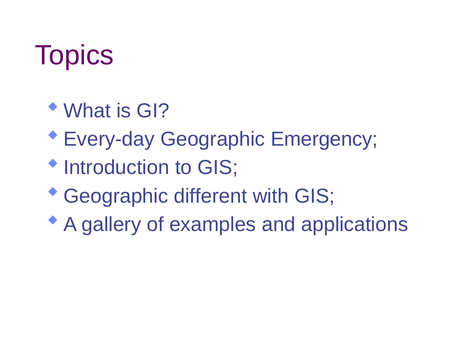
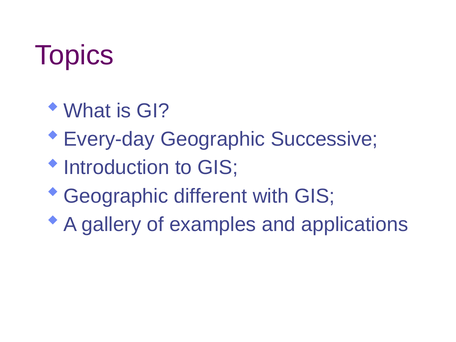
Emergency: Emergency -> Successive (324, 139)
